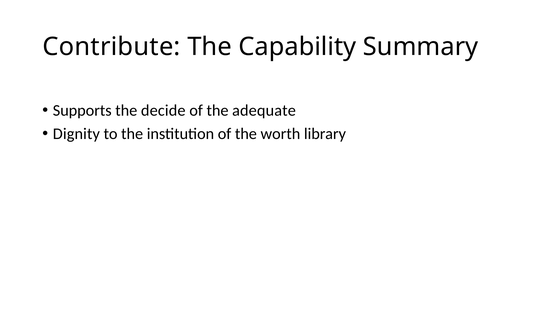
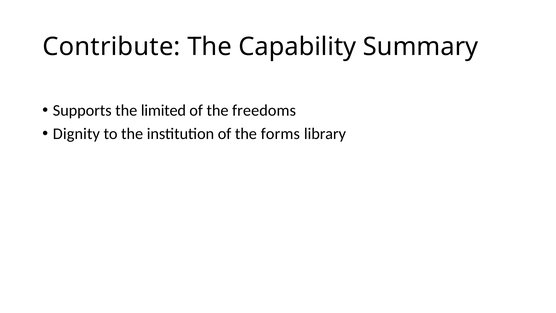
decide: decide -> limited (163, 110)
adequate: adequate -> freedoms (264, 110)
worth: worth -> forms (280, 134)
